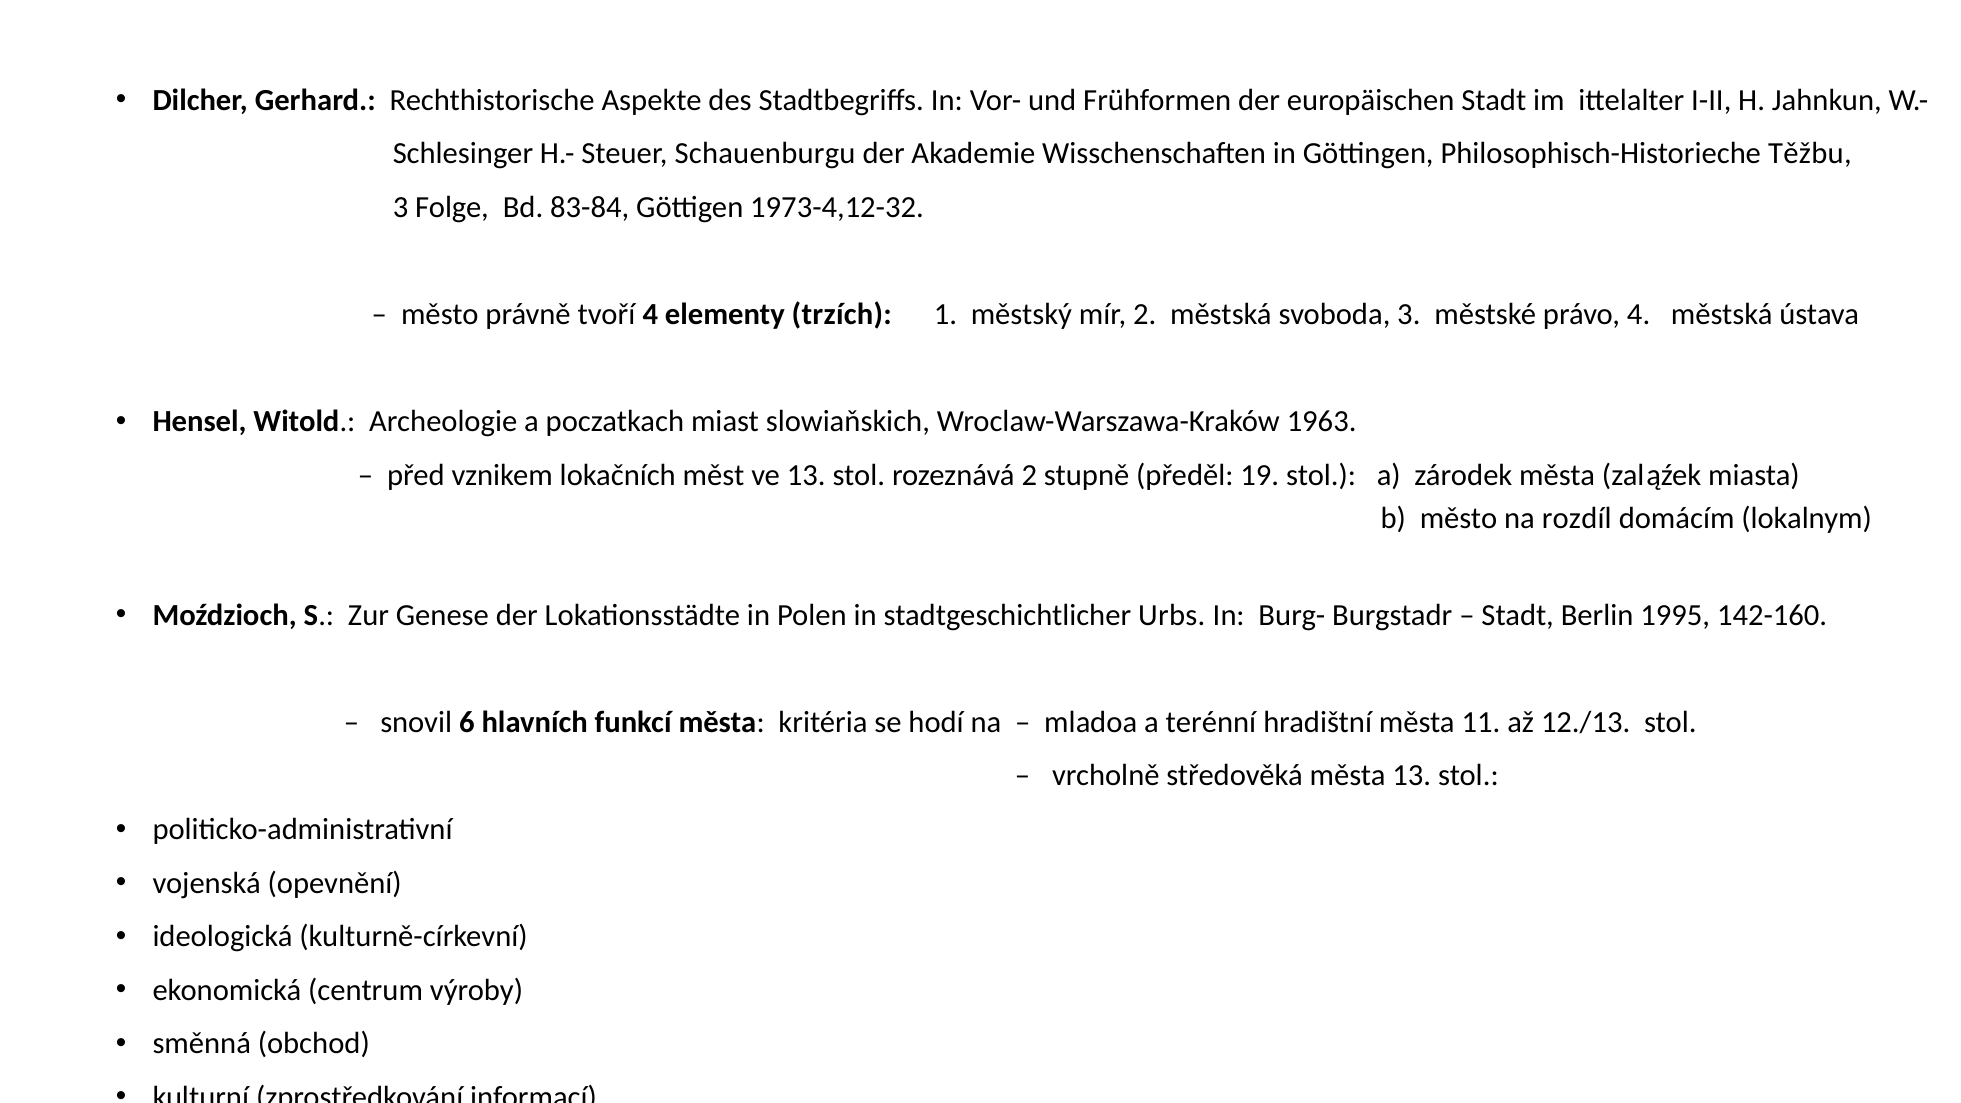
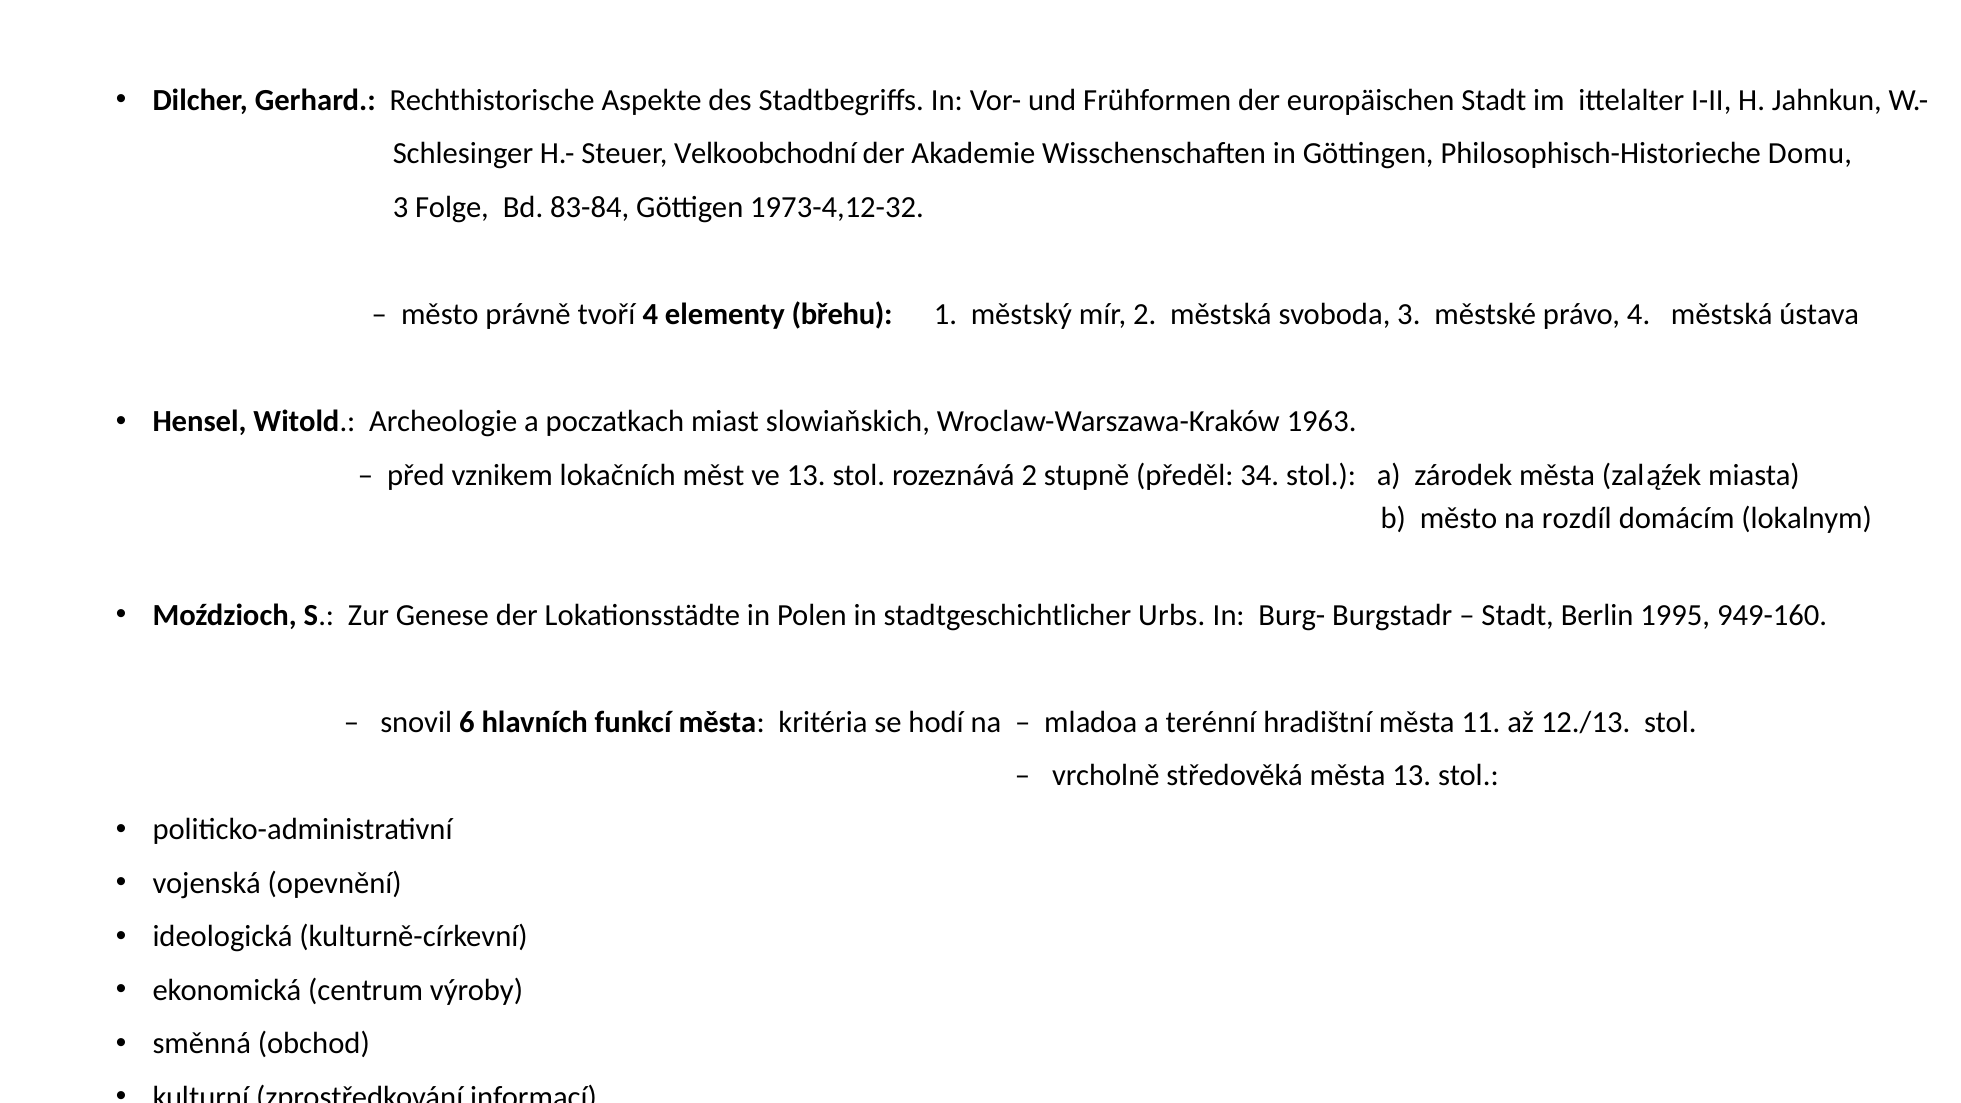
Schauenburgu: Schauenburgu -> Velkoobchodní (765, 154)
Těžbu: Těžbu -> Domu (1810, 154)
trzích: trzích -> břehu (842, 314)
19: 19 -> 34 (1260, 475)
142-160: 142-160 -> 949-160 (1772, 615)
